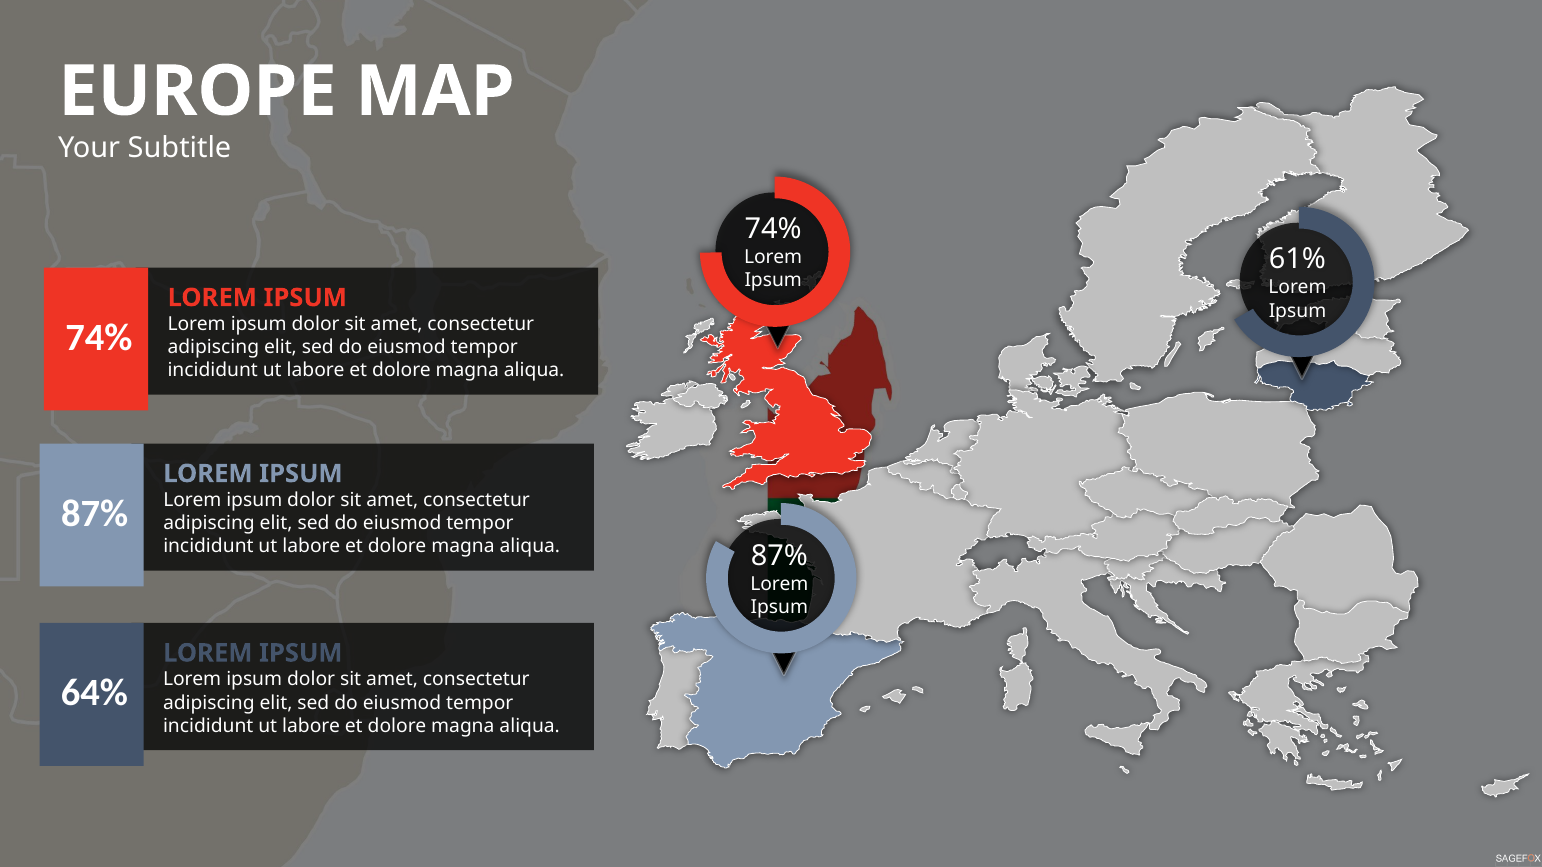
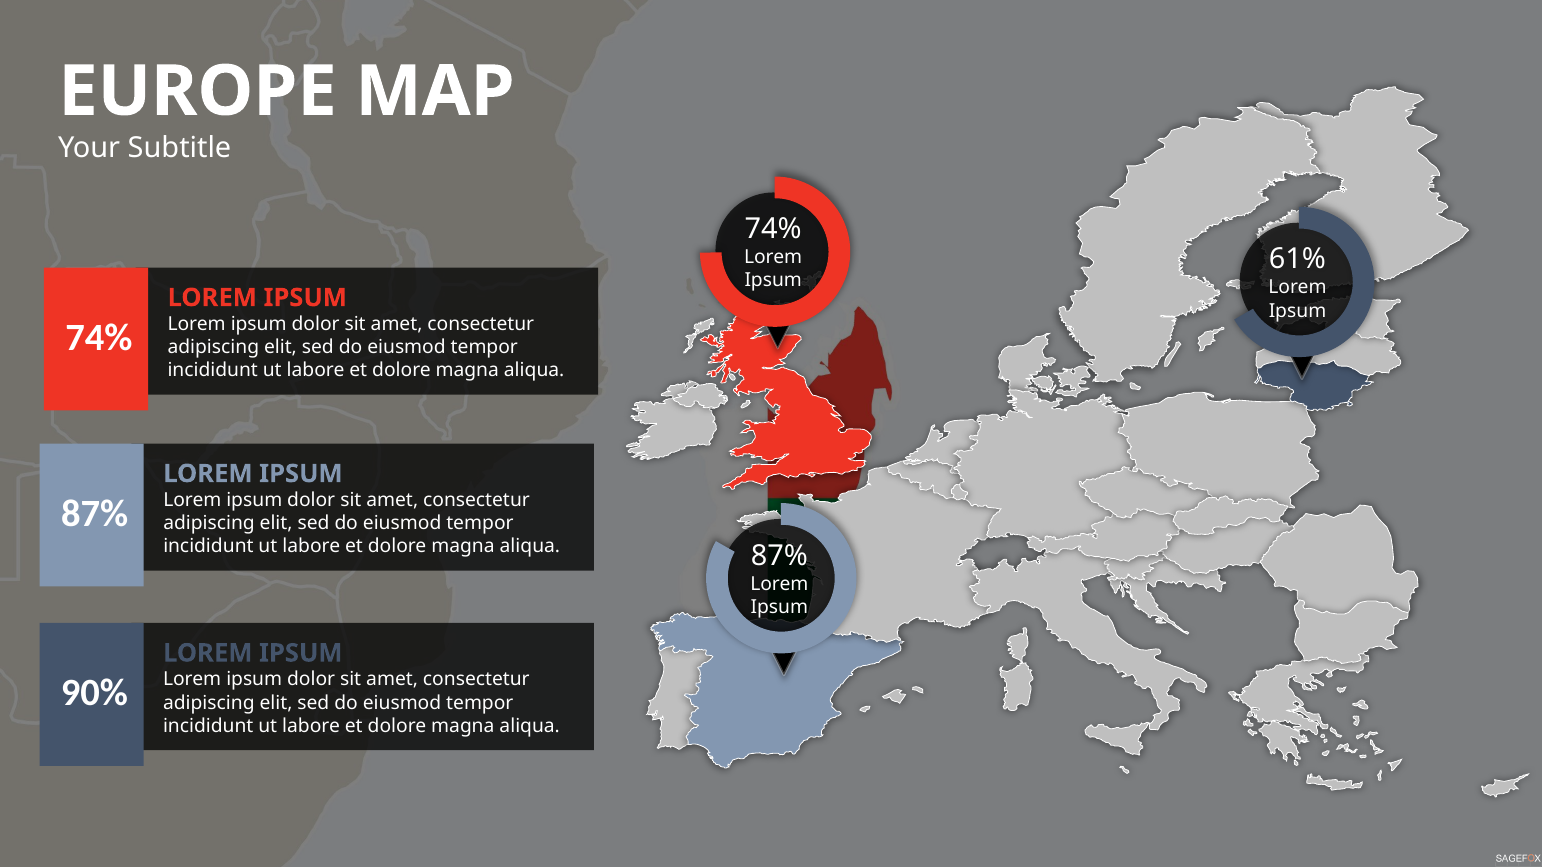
64%: 64% -> 90% (95, 693)
